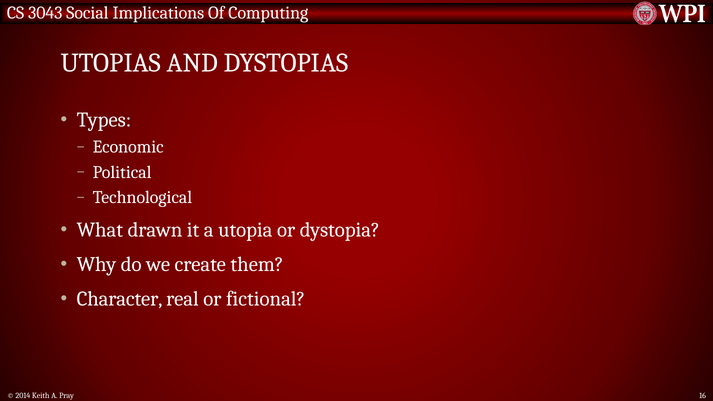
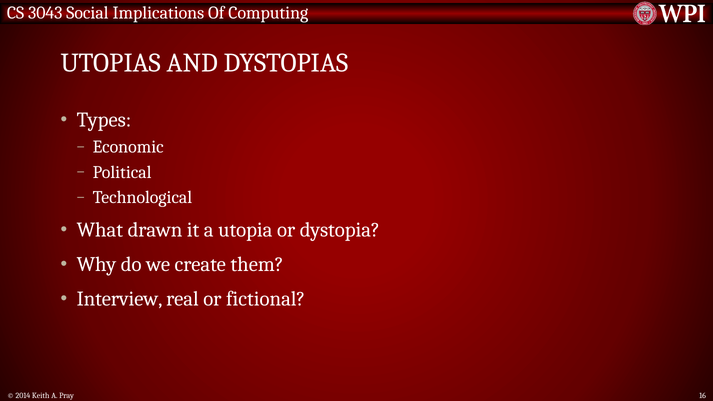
Character: Character -> Interview (120, 299)
